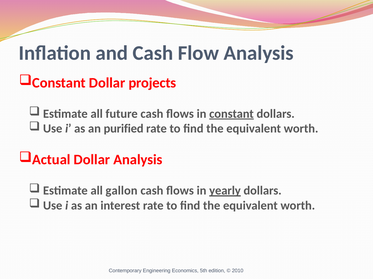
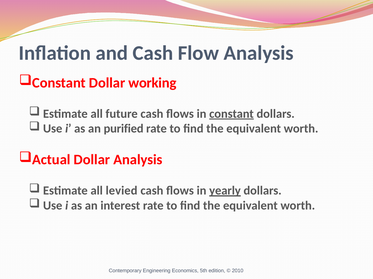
projects: projects -> working (152, 83)
gallon: gallon -> levied (122, 191)
